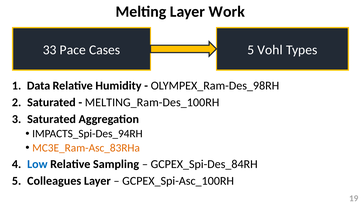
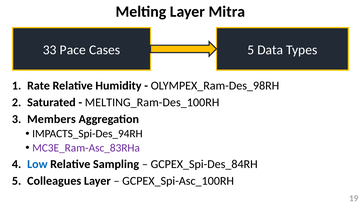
Work: Work -> Mitra (227, 12)
Vohl: Vohl -> Data (270, 50)
Data: Data -> Rate (39, 86)
Saturated: Saturated -> Members (51, 119)
MC3E_Ram-Asc_83RHa colour: orange -> purple (86, 148)
